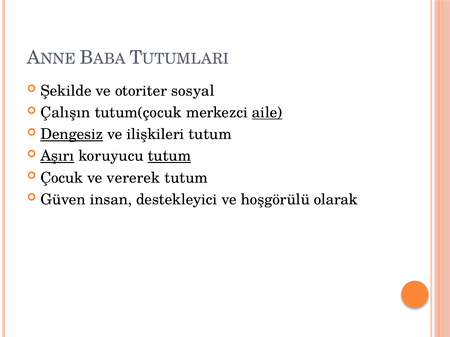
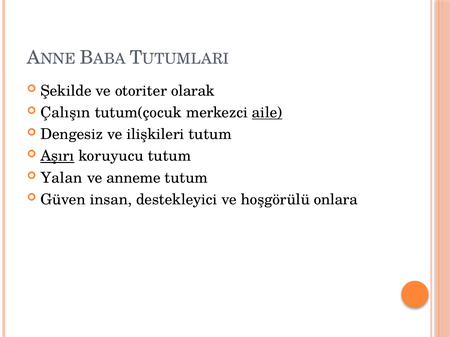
sosyal: sosyal -> olarak (193, 91)
Dengesiz underline: present -> none (72, 135)
tutum underline: present -> none (169, 156)
Çocuk: Çocuk -> Yalan (62, 178)
vererek: vererek -> anneme (134, 178)
olarak: olarak -> onlara (336, 200)
